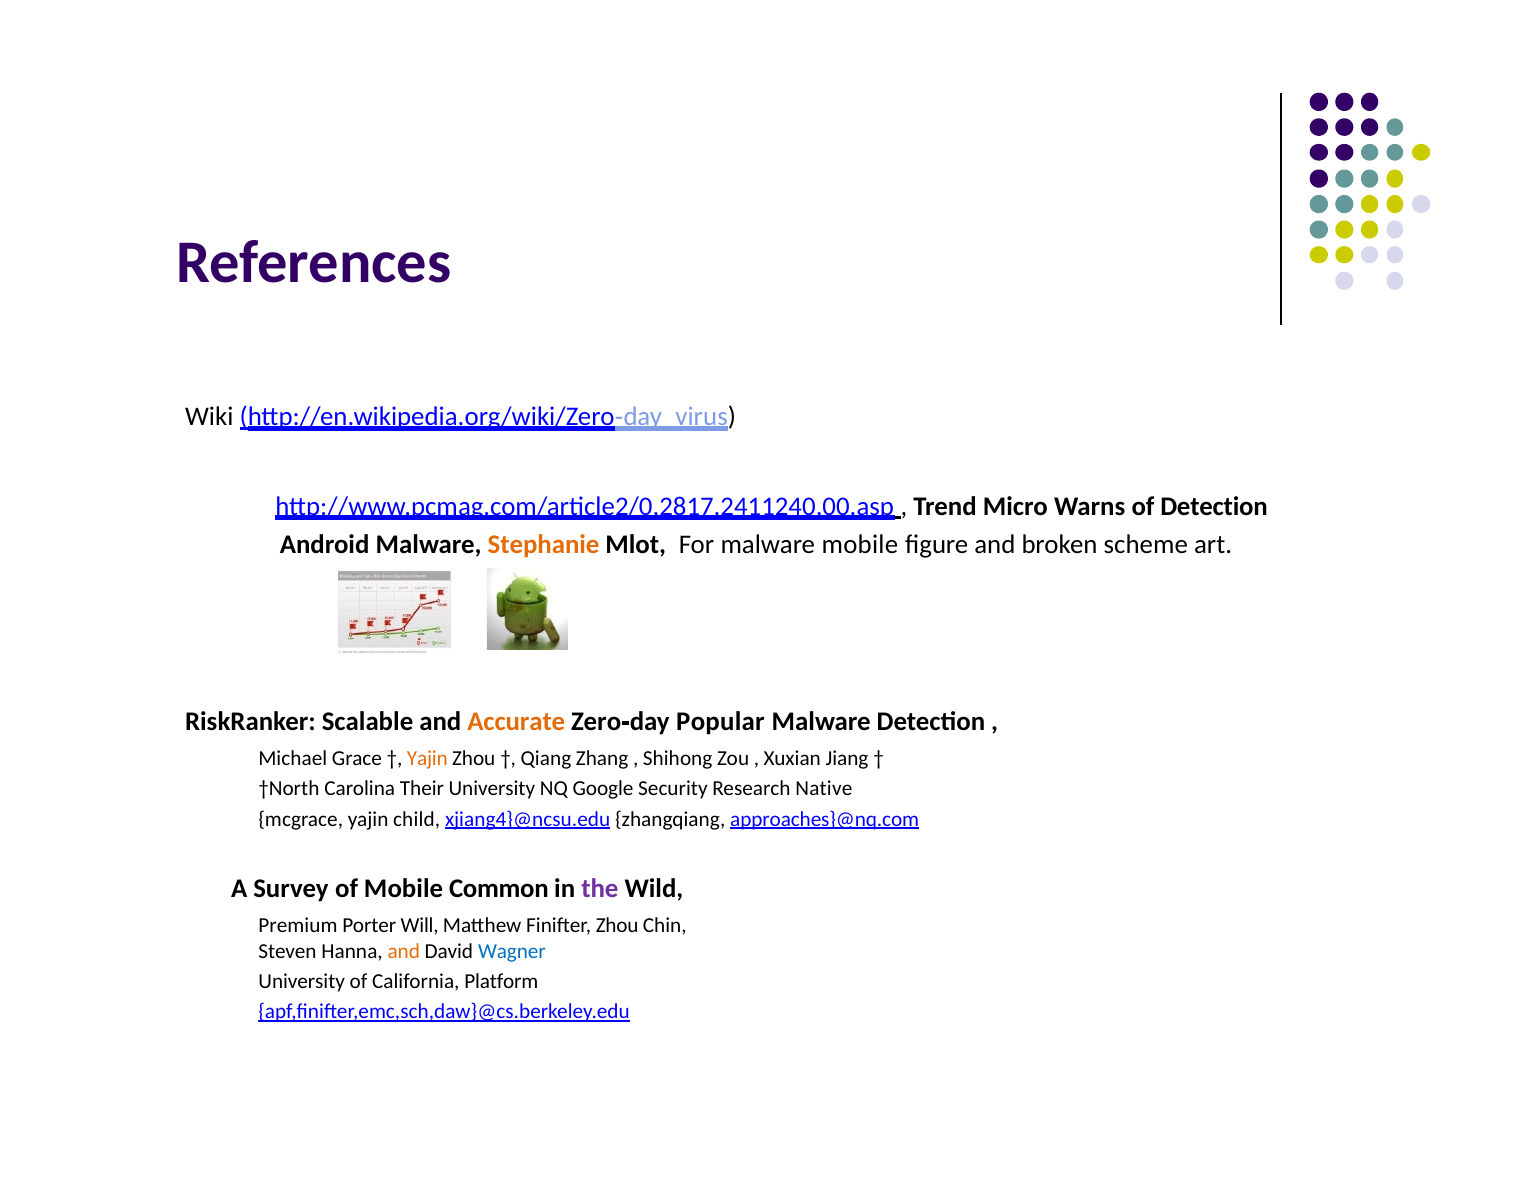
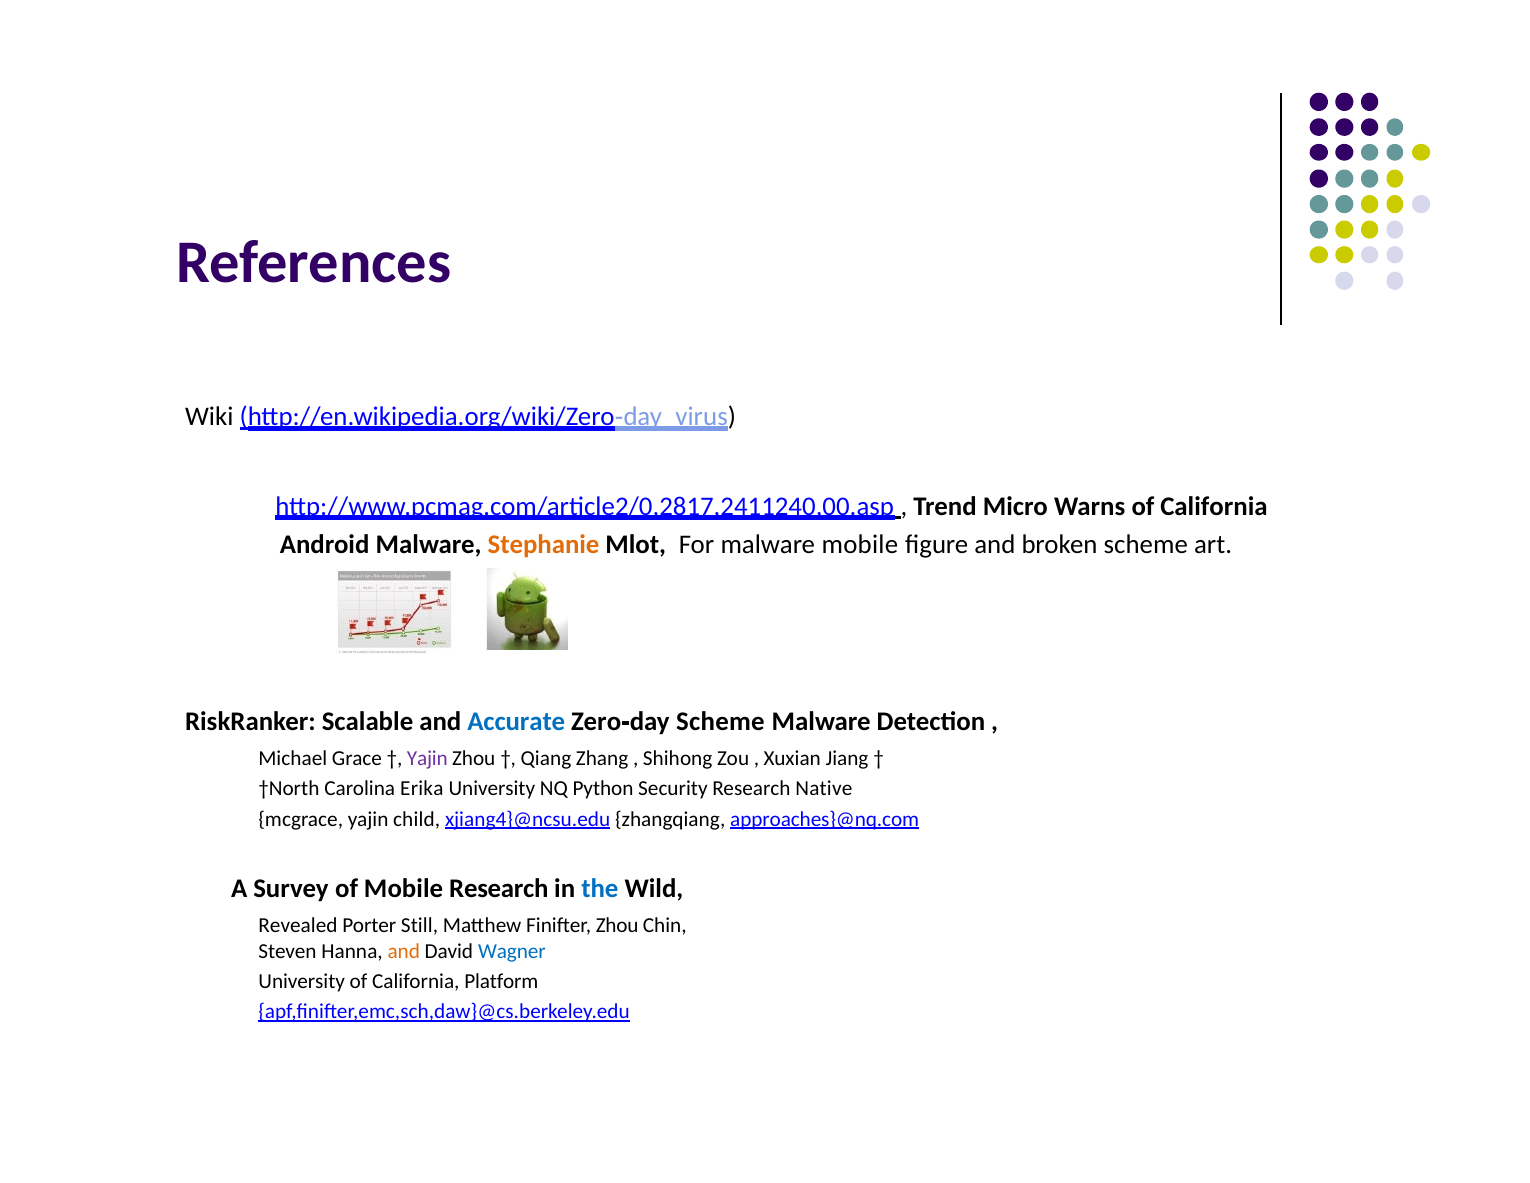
Warns of Detection: Detection -> California (1214, 506)
Accurate colour: orange -> blue (516, 721)
Popular: Popular -> Scheme (720, 721)
Yajin colour: orange -> purple (427, 758)
Their: Their -> Erika (422, 788)
Google: Google -> Python (603, 788)
Mobile Common: Common -> Research (499, 888)
the colour: purple -> blue (600, 888)
Premium: Premium -> Revealed (298, 925)
Will: Will -> Still (420, 925)
